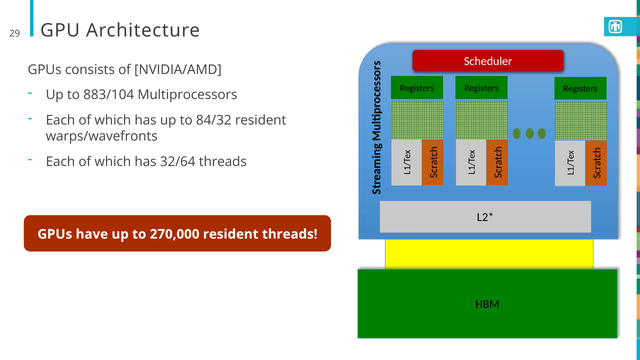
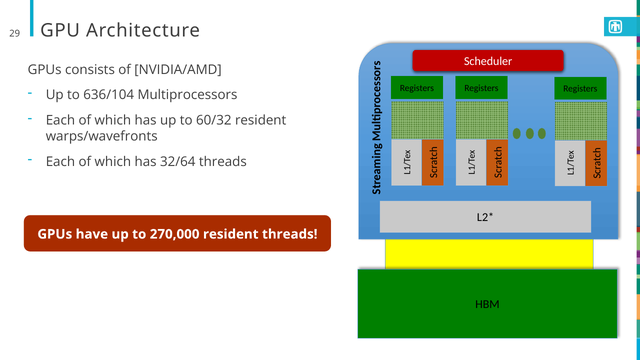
883/104: 883/104 -> 636/104 (109, 95)
84/32: 84/32 -> 60/32 (214, 120)
